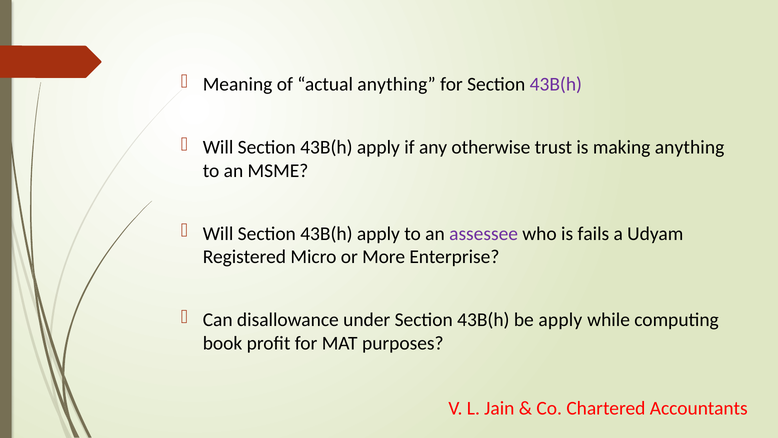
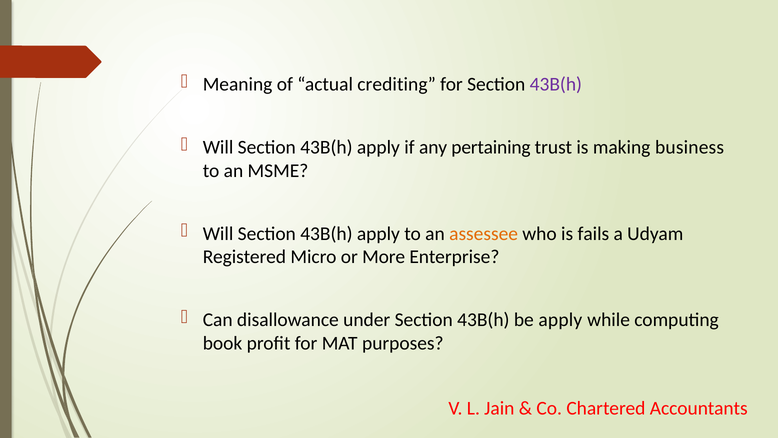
actual anything: anything -> crediting (397, 84)
otherwise: otherwise -> pertaining (491, 147)
making anything: anything -> business (690, 147)
assessee colour: purple -> orange (484, 234)
